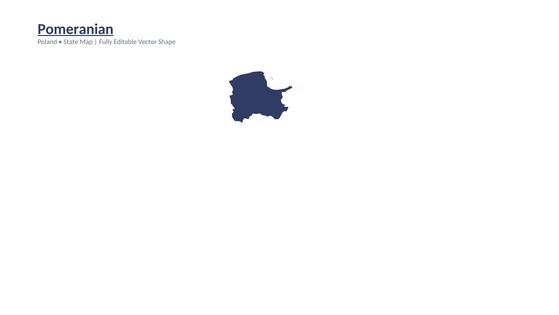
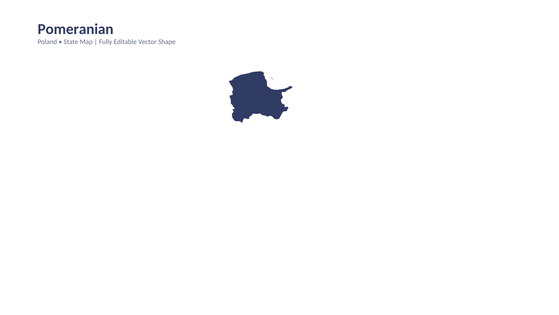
Pomeranian underline: present -> none (76, 29)
